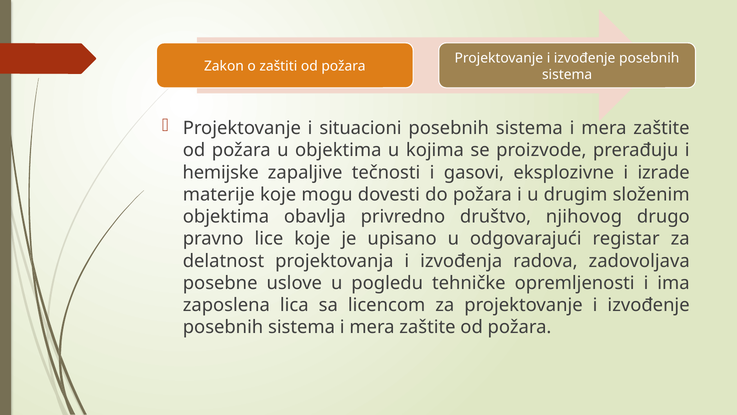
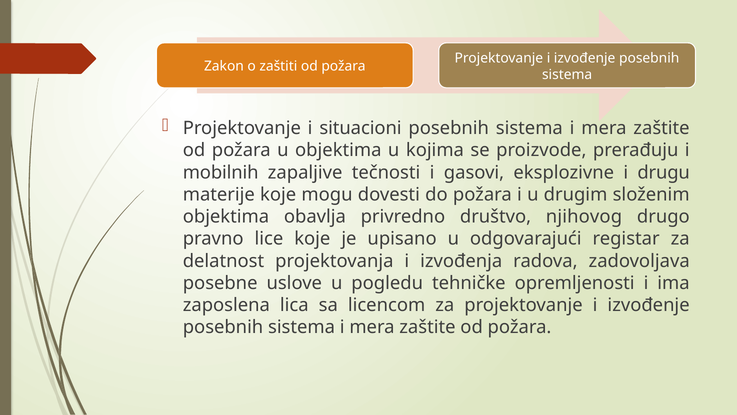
hemijske: hemijske -> mobilnih (221, 172)
izrade: izrade -> drugu (664, 172)
